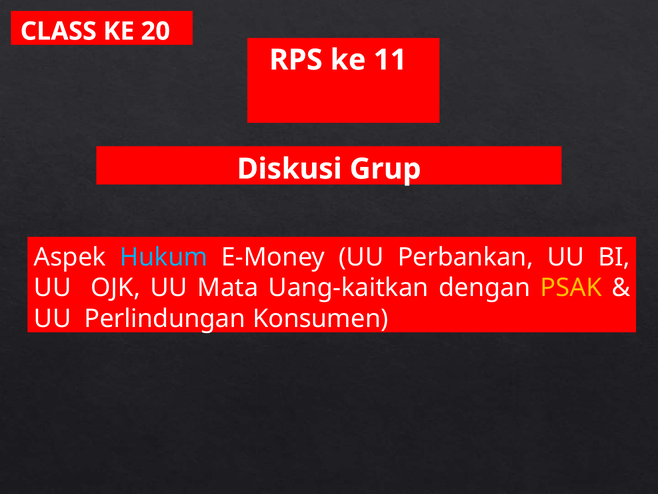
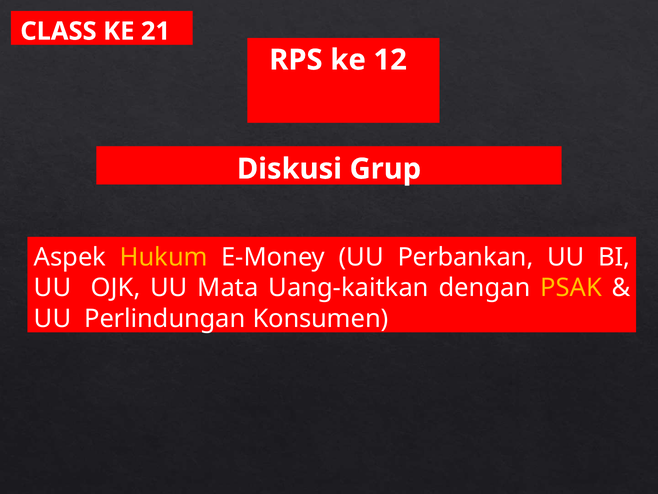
20: 20 -> 21 (155, 31)
11: 11 -> 12 (390, 60)
Hukum colour: light blue -> yellow (164, 257)
